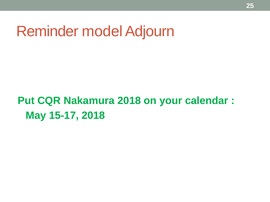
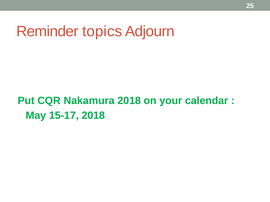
model: model -> topics (102, 31)
